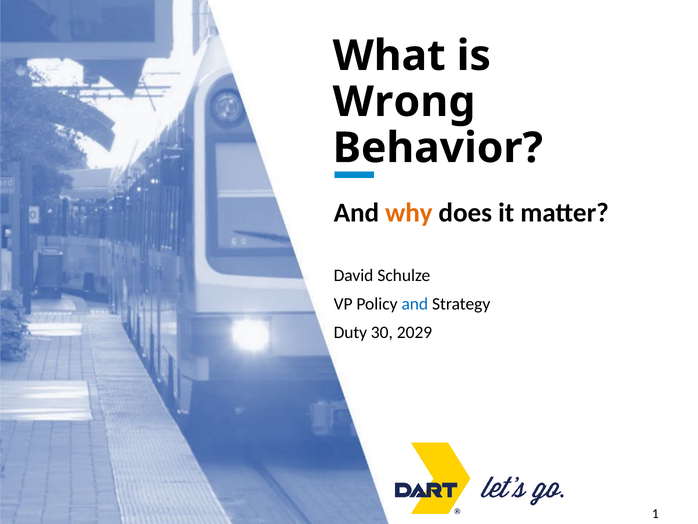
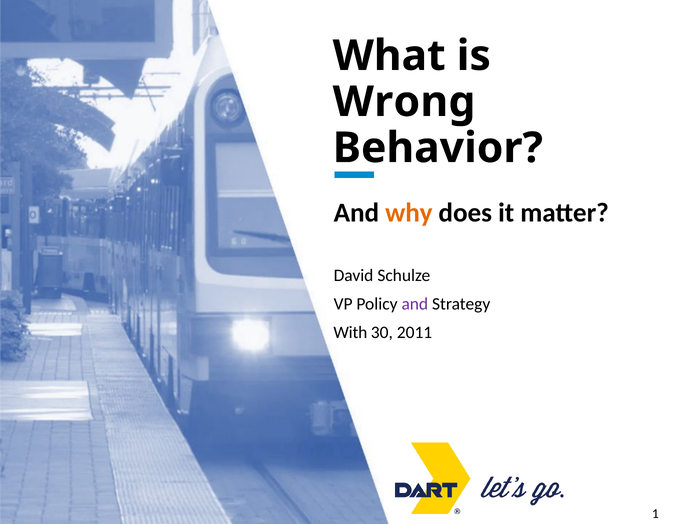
and colour: blue -> purple (415, 304)
Duty: Duty -> With (350, 332)
2029: 2029 -> 2011 (415, 332)
